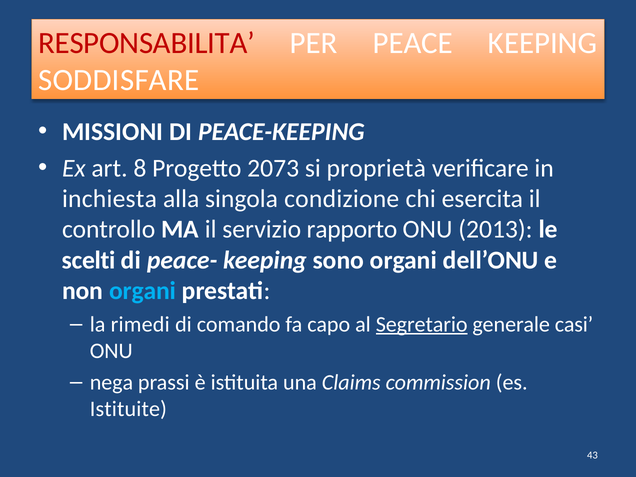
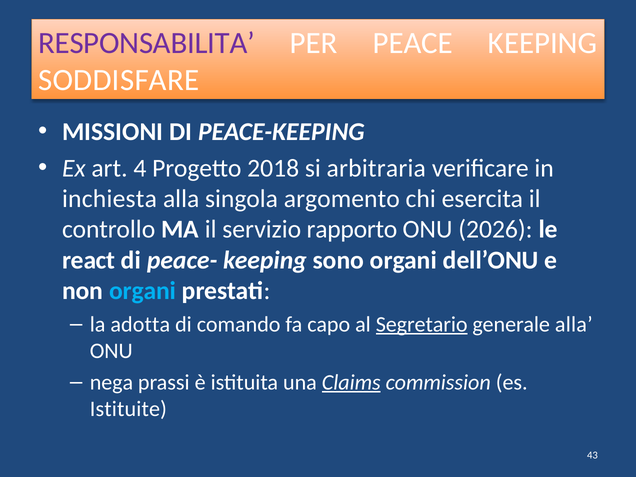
RESPONSABILITA colour: red -> purple (147, 43)
8: 8 -> 4 (140, 168)
2073: 2073 -> 2018 (273, 168)
proprietà: proprietà -> arbitraria (376, 168)
condizione: condizione -> argomento (342, 199)
2013: 2013 -> 2026 (495, 230)
scelti: scelti -> react (89, 260)
rimedi: rimedi -> adotta (140, 324)
generale casi: casi -> alla (574, 324)
Claims underline: none -> present (351, 382)
